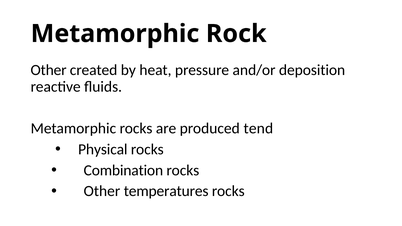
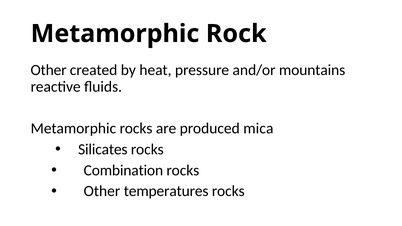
deposition: deposition -> mountains (312, 70)
tend: tend -> mica (258, 129)
Physical: Physical -> Silicates (103, 149)
